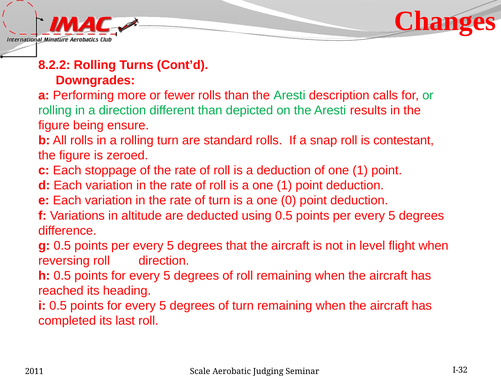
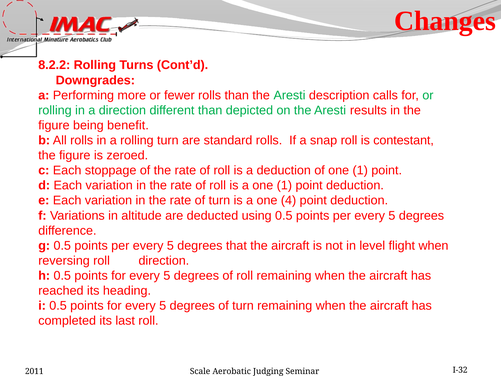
ensure: ensure -> benefit (128, 125)
0: 0 -> 4 (289, 200)
